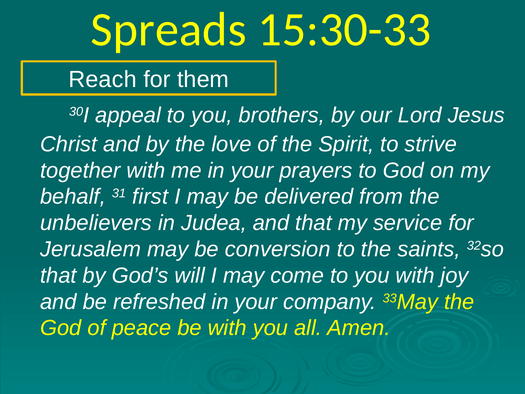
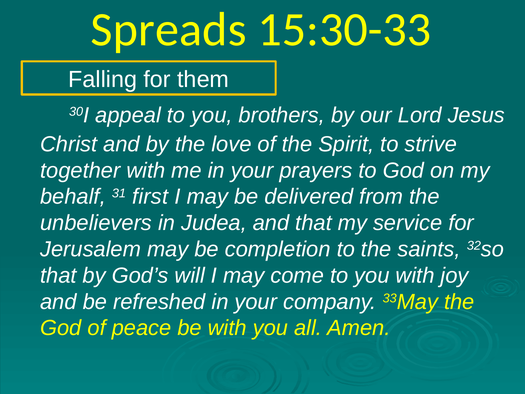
Reach: Reach -> Falling (103, 79)
conversion: conversion -> completion (278, 249)
